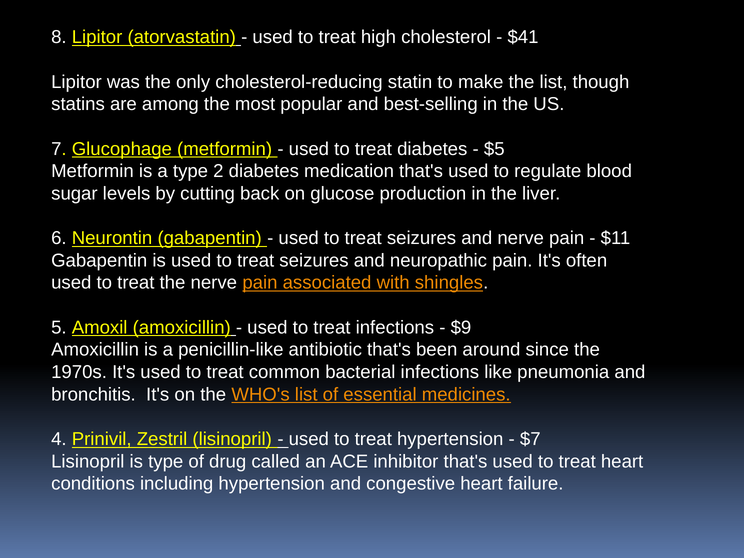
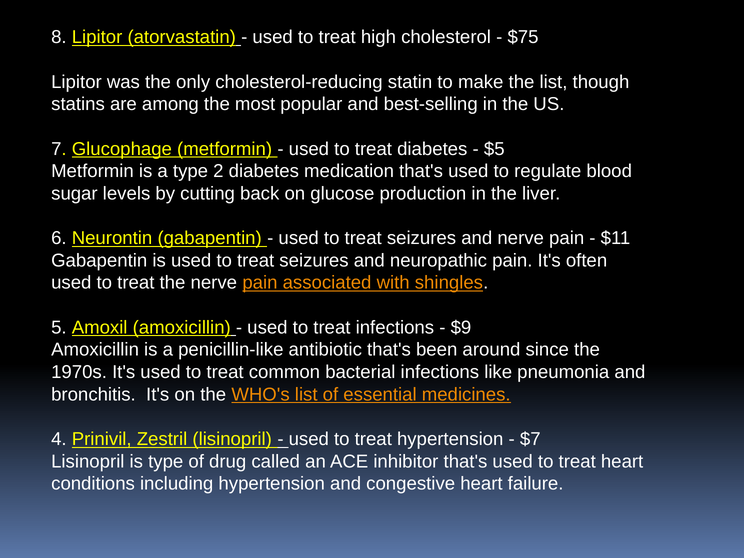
$41: $41 -> $75 (523, 37)
